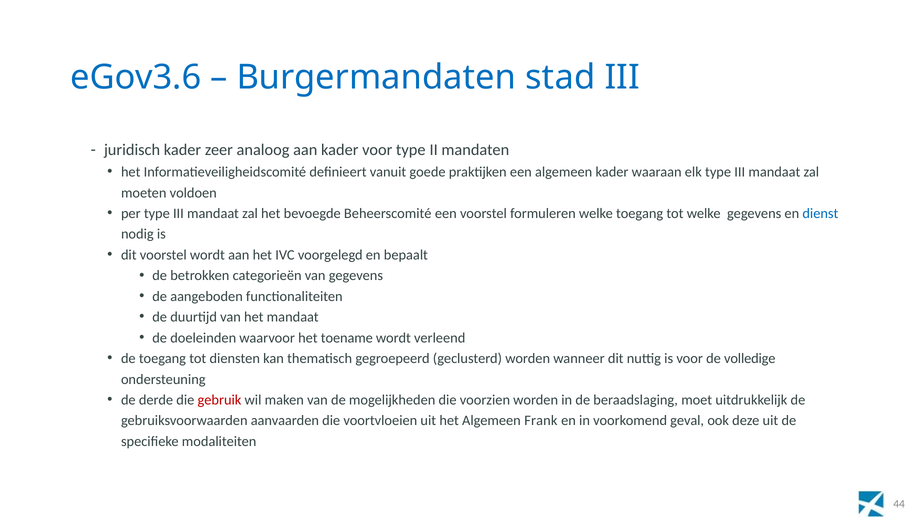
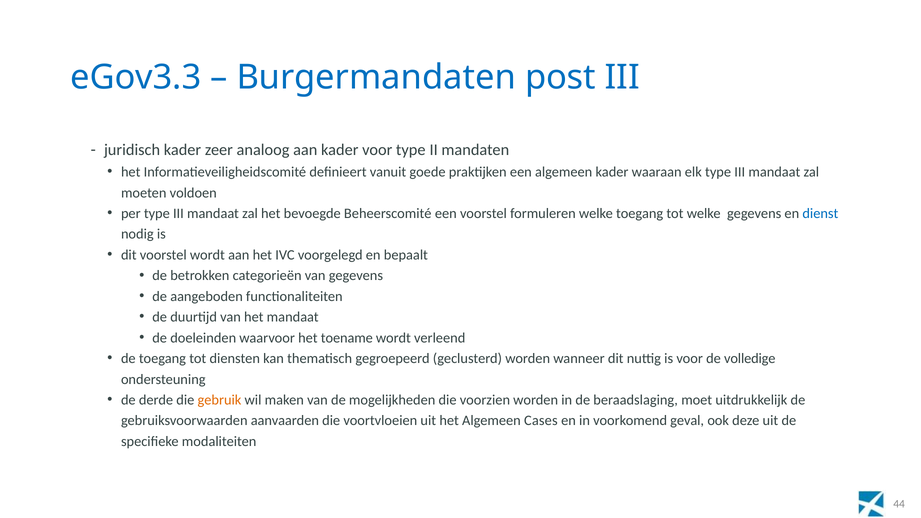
eGov3.6: eGov3.6 -> eGov3.3 (136, 77)
stad: stad -> post (560, 77)
gebruik colour: red -> orange (219, 400)
Frank: Frank -> Cases (541, 421)
